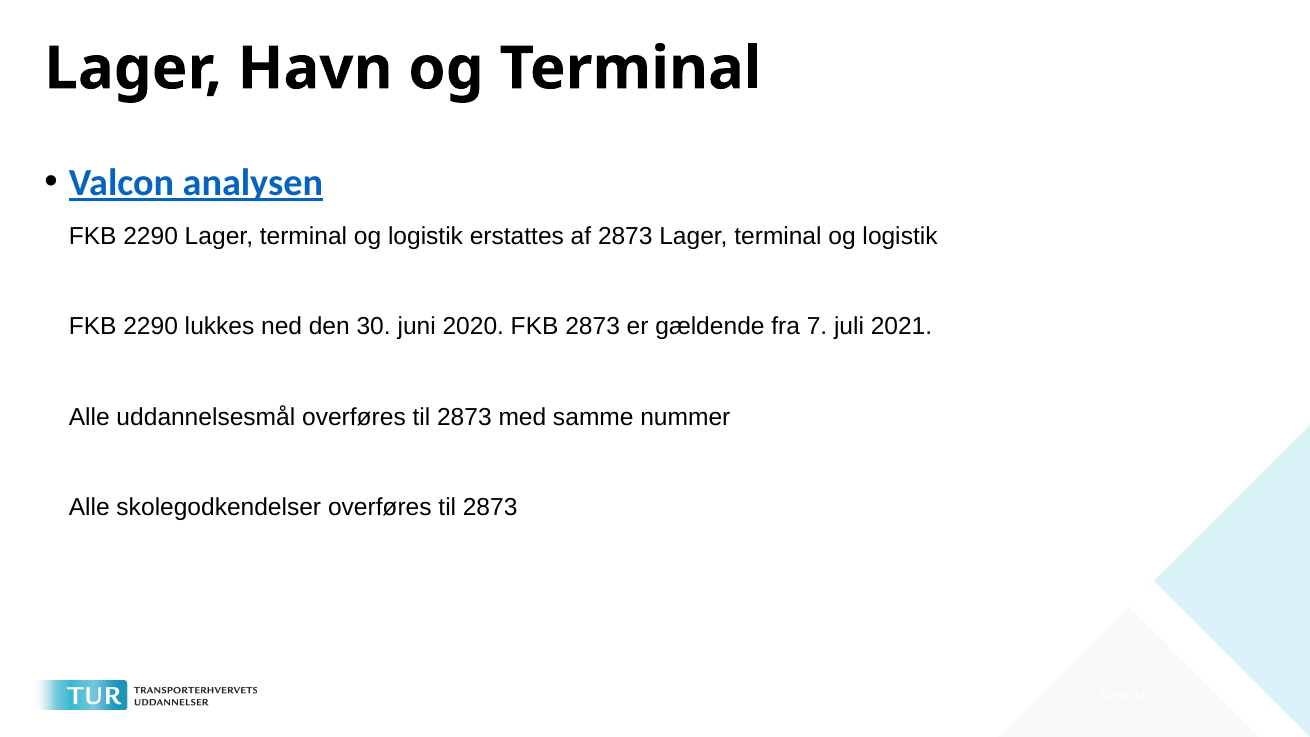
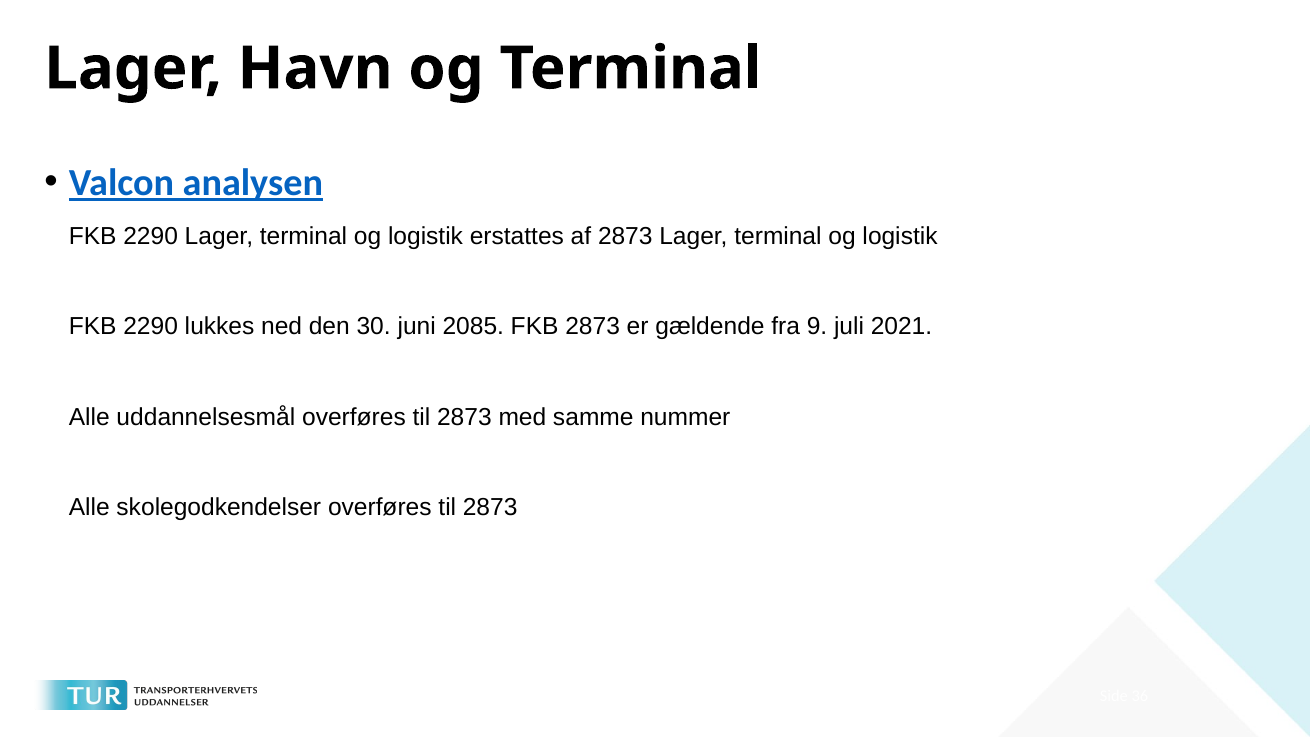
2020: 2020 -> 2085 (473, 327)
7: 7 -> 9 (817, 327)
